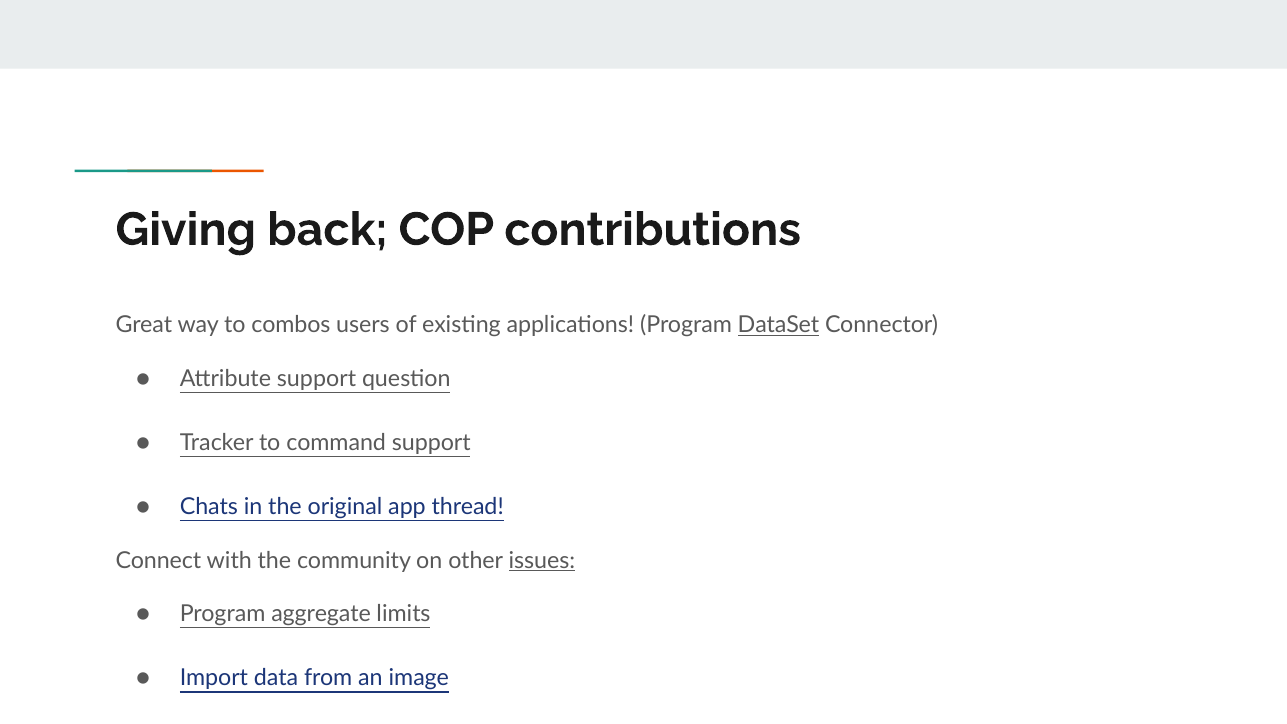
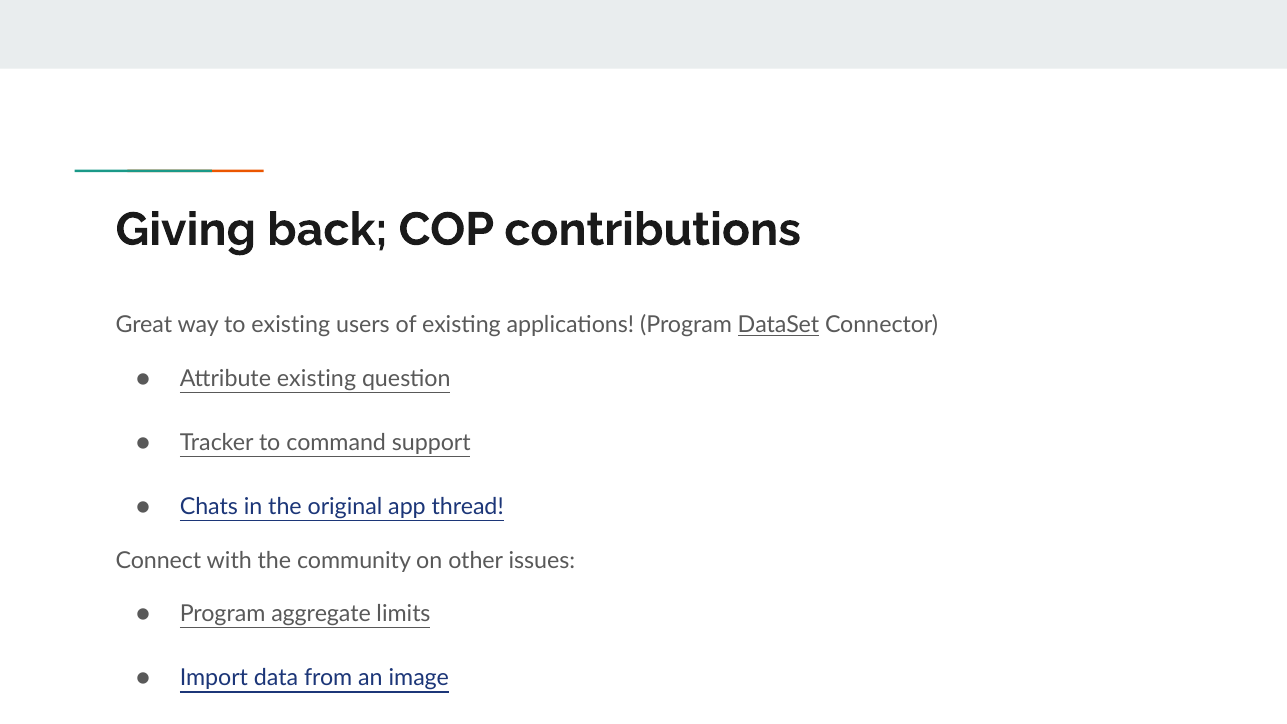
to combos: combos -> existing (291, 325)
Attribute support: support -> existing (316, 379)
issues underline: present -> none (542, 561)
